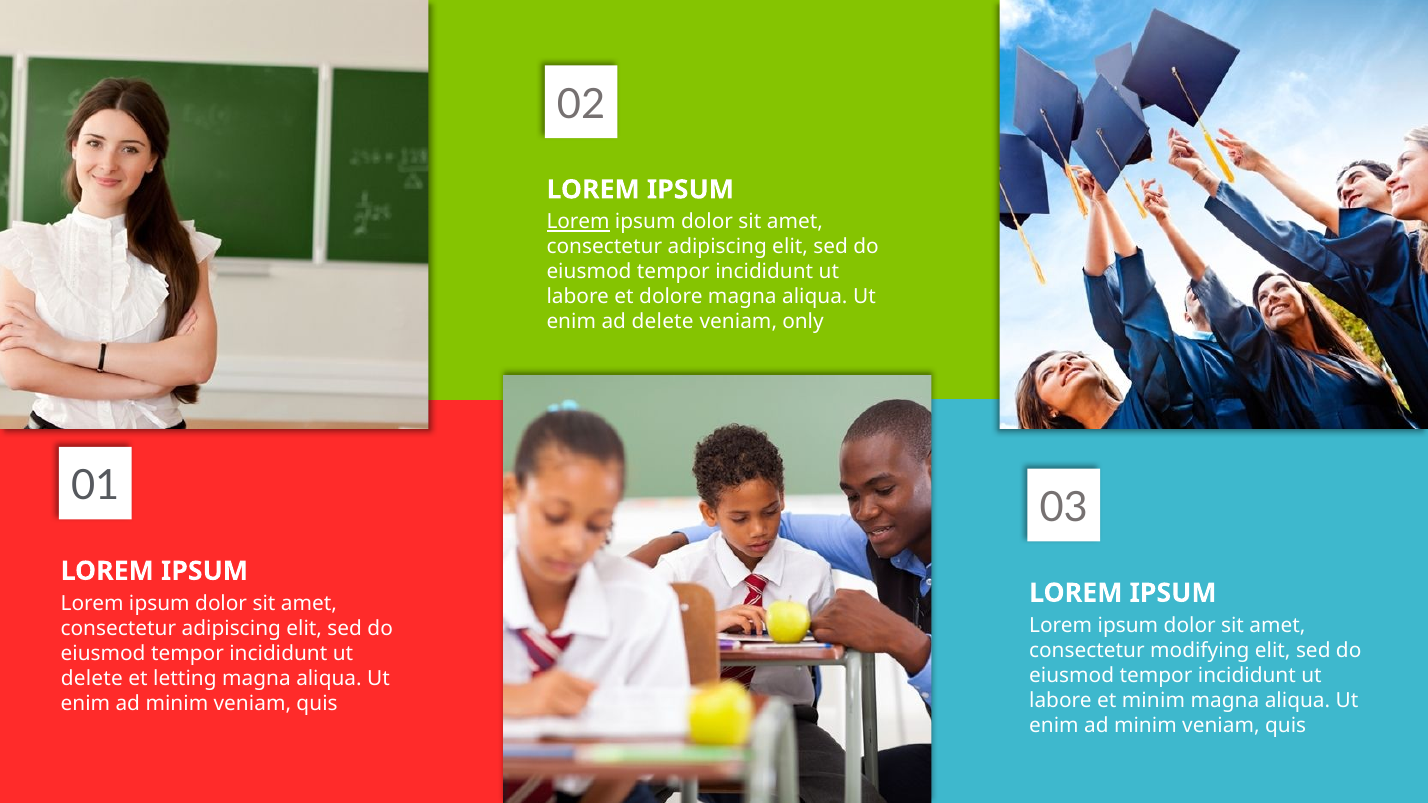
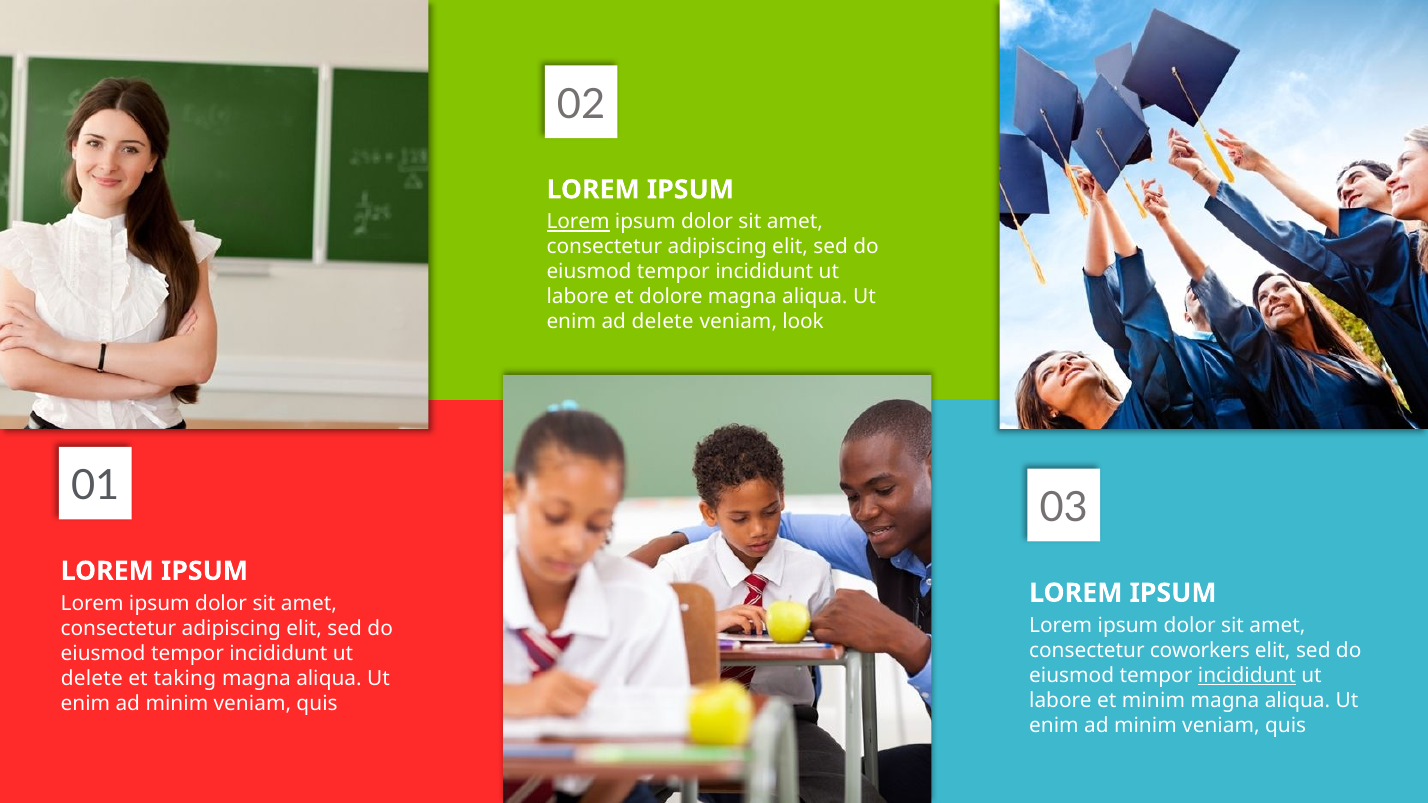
only: only -> look (803, 322)
modifying: modifying -> coworkers (1200, 650)
incididunt underline: none -> present (1247, 675)
letting: letting -> taking (185, 679)
